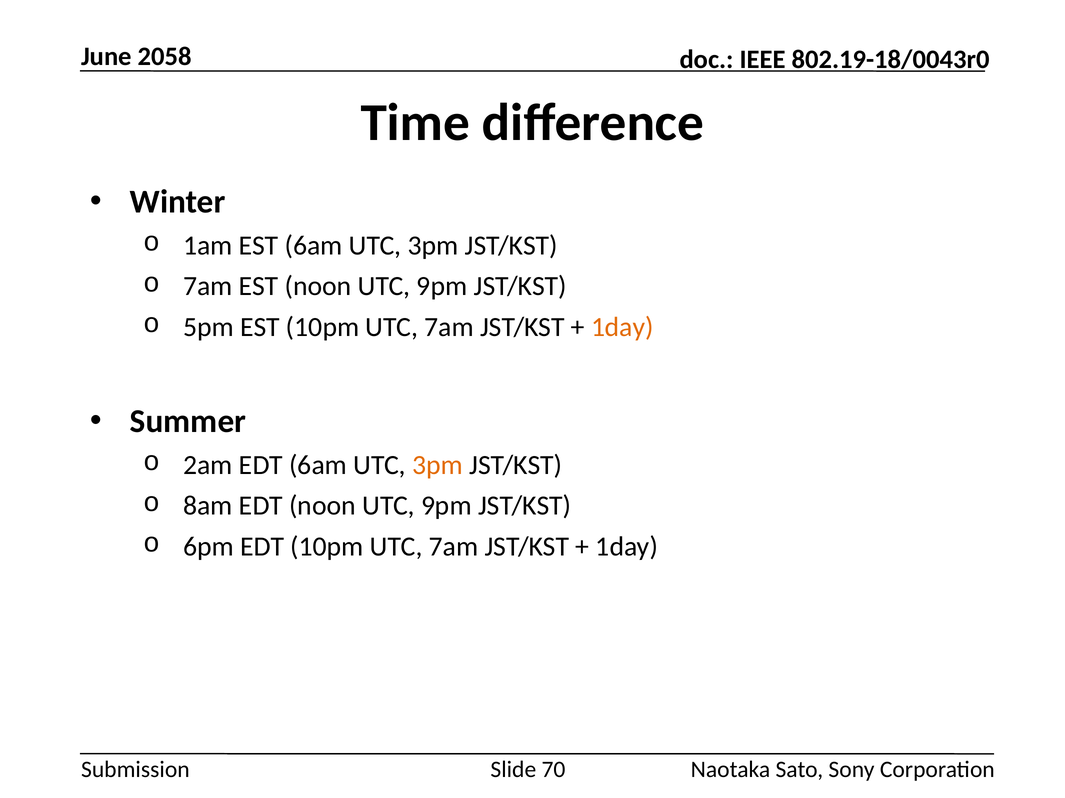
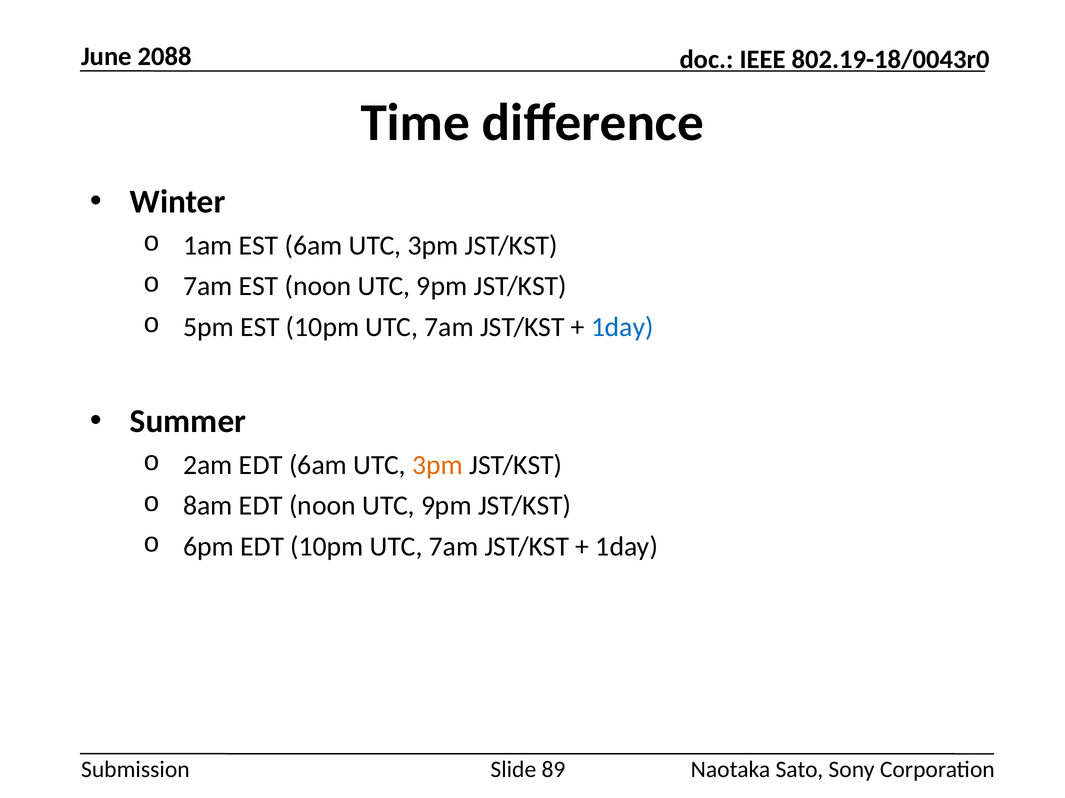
2058: 2058 -> 2088 (165, 57)
1day colour: orange -> blue (622, 327)
70: 70 -> 89 (553, 770)
